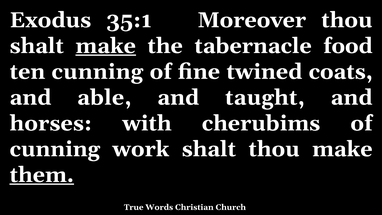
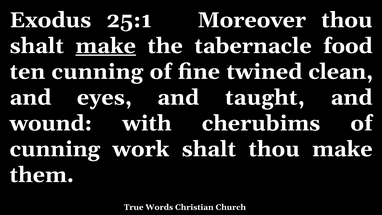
35:1: 35:1 -> 25:1 (129, 20)
coats: coats -> clean (341, 72)
able: able -> eyes (104, 97)
horses: horses -> wound (51, 123)
them underline: present -> none (42, 175)
